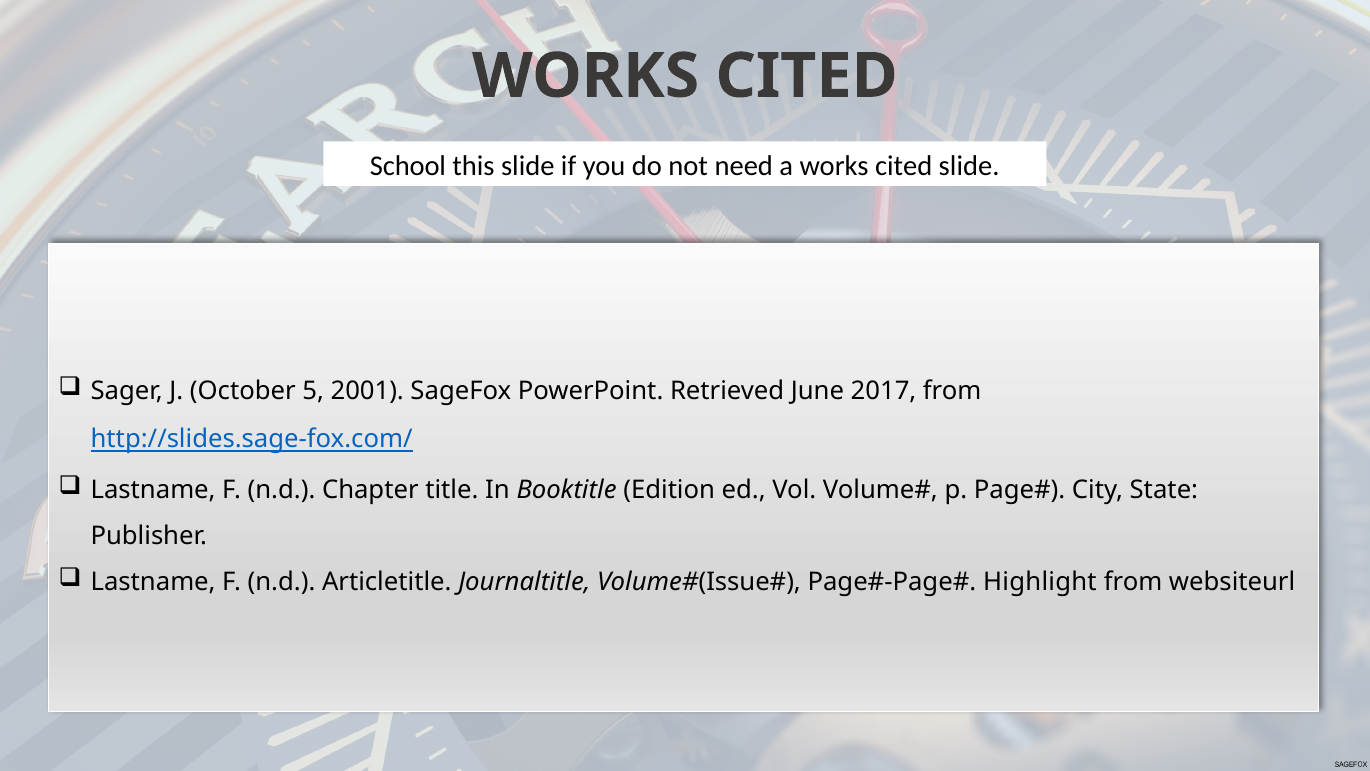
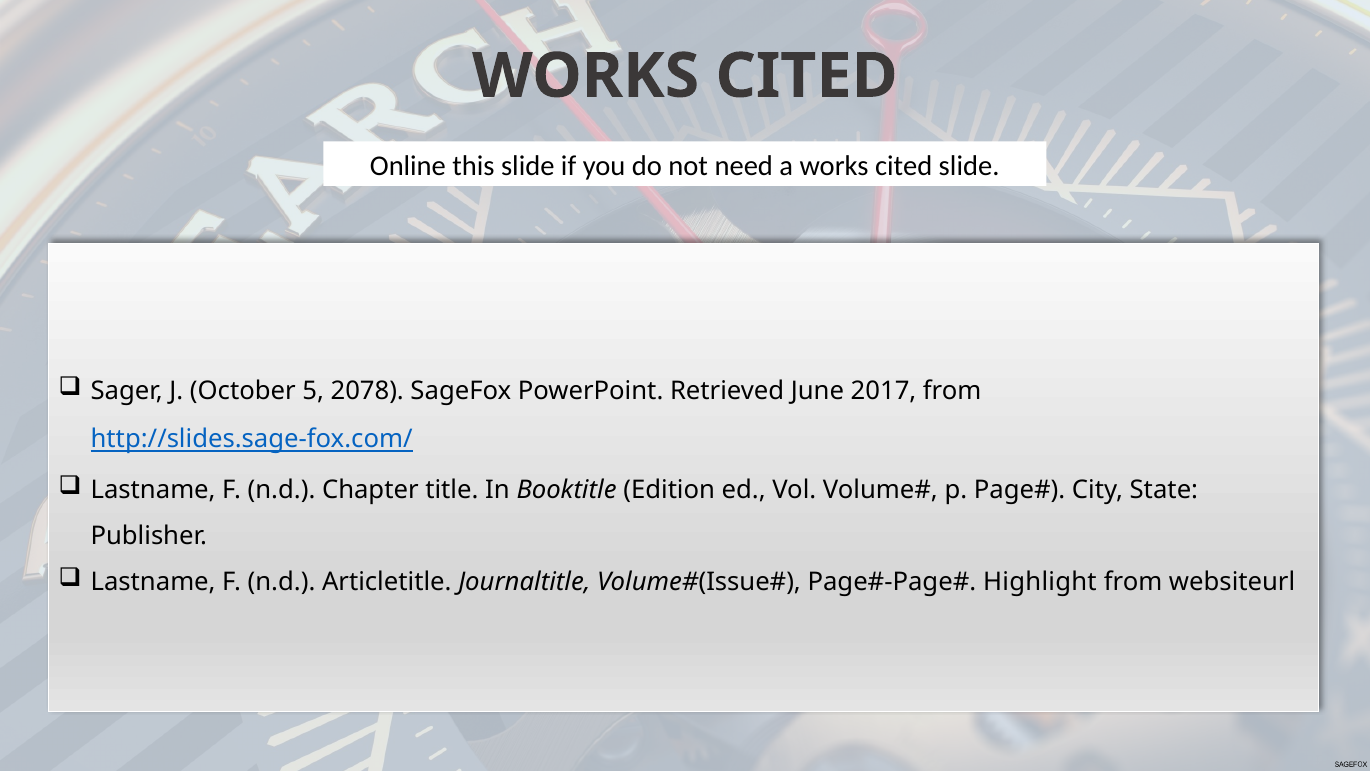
School: School -> Online (408, 166)
2001: 2001 -> 2078 (367, 391)
